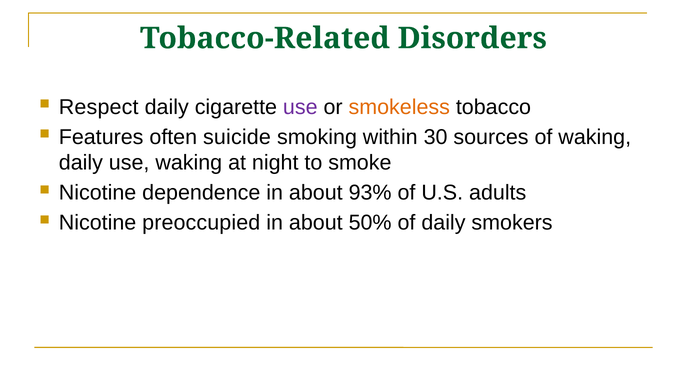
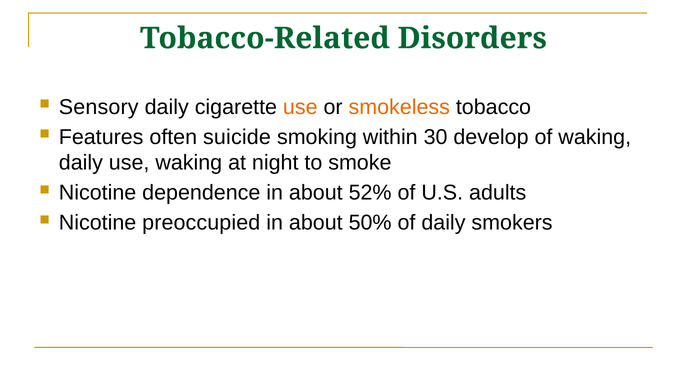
Respect: Respect -> Sensory (99, 107)
use colour: purple -> orange (300, 107)
sources: sources -> develop (491, 137)
93%: 93% -> 52% (370, 193)
